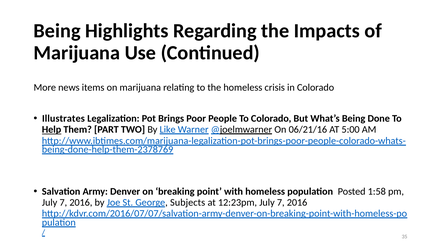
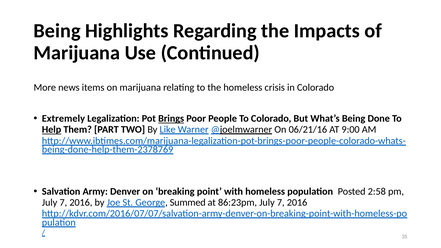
Illustrates: Illustrates -> Extremely (63, 119)
Brings underline: none -> present (171, 119)
5:00: 5:00 -> 9:00 (351, 130)
1:58: 1:58 -> 2:58 (377, 192)
Subjects: Subjects -> Summed (188, 203)
12:23pm: 12:23pm -> 86:23pm (238, 203)
